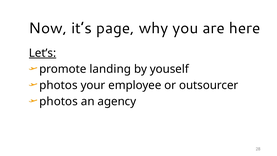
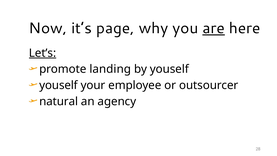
are underline: none -> present (214, 28)
photos: photos -> youself (59, 85)
photos: photos -> natural (59, 101)
